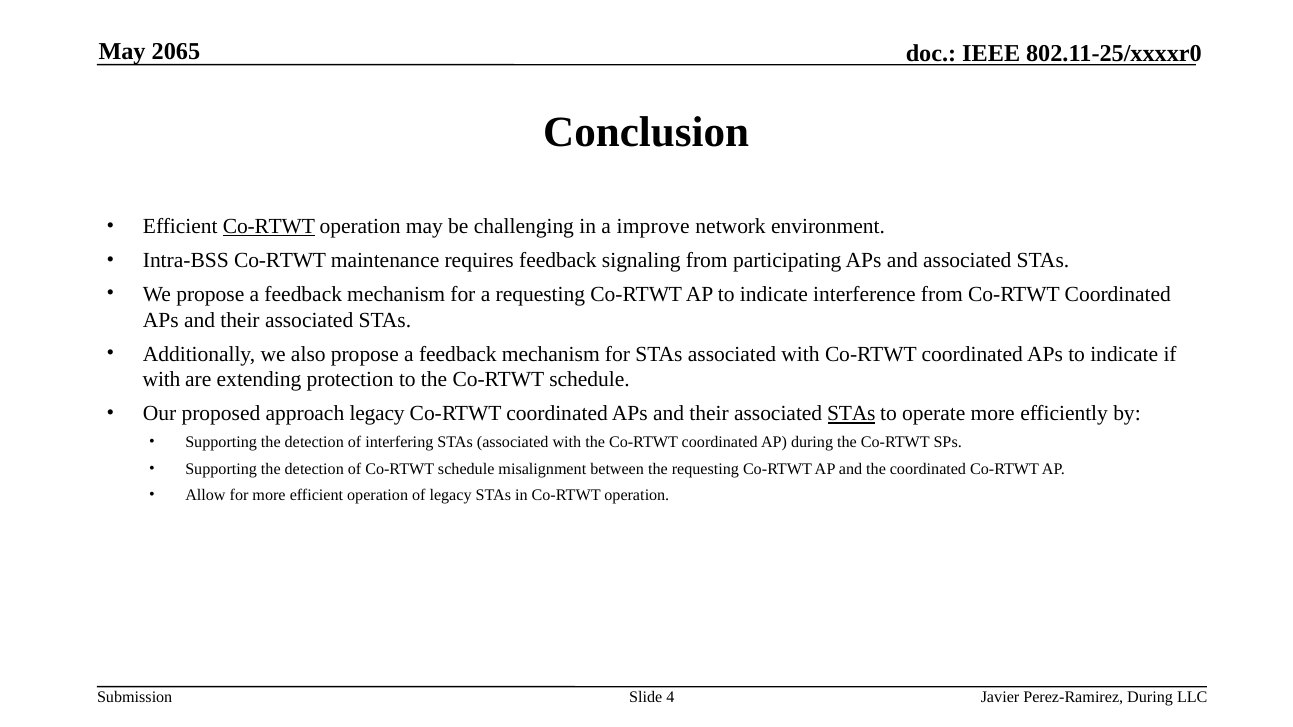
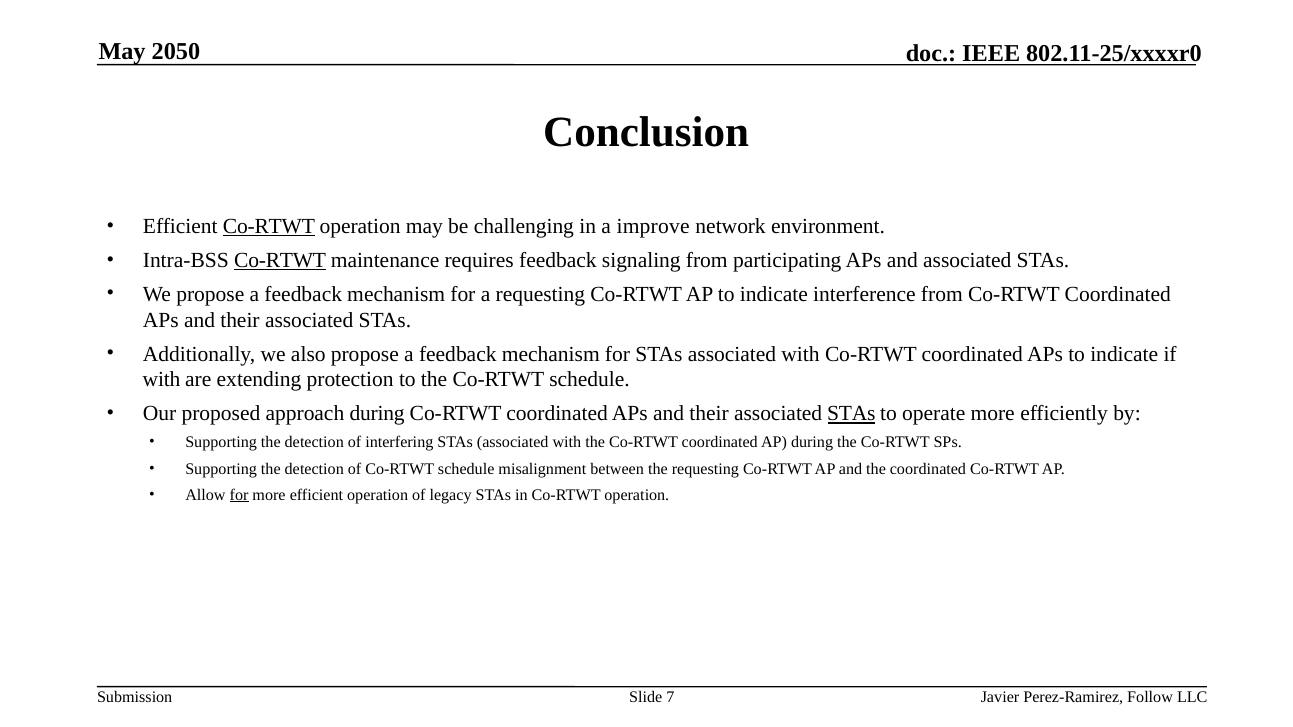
2065: 2065 -> 2050 (176, 51)
Co-RTWT underline: none -> present (280, 260)
approach legacy: legacy -> during (377, 414)
for underline: none -> present (239, 495)
4: 4 -> 7 (670, 698)
Perez-Ramirez During: During -> Follow (1150, 698)
